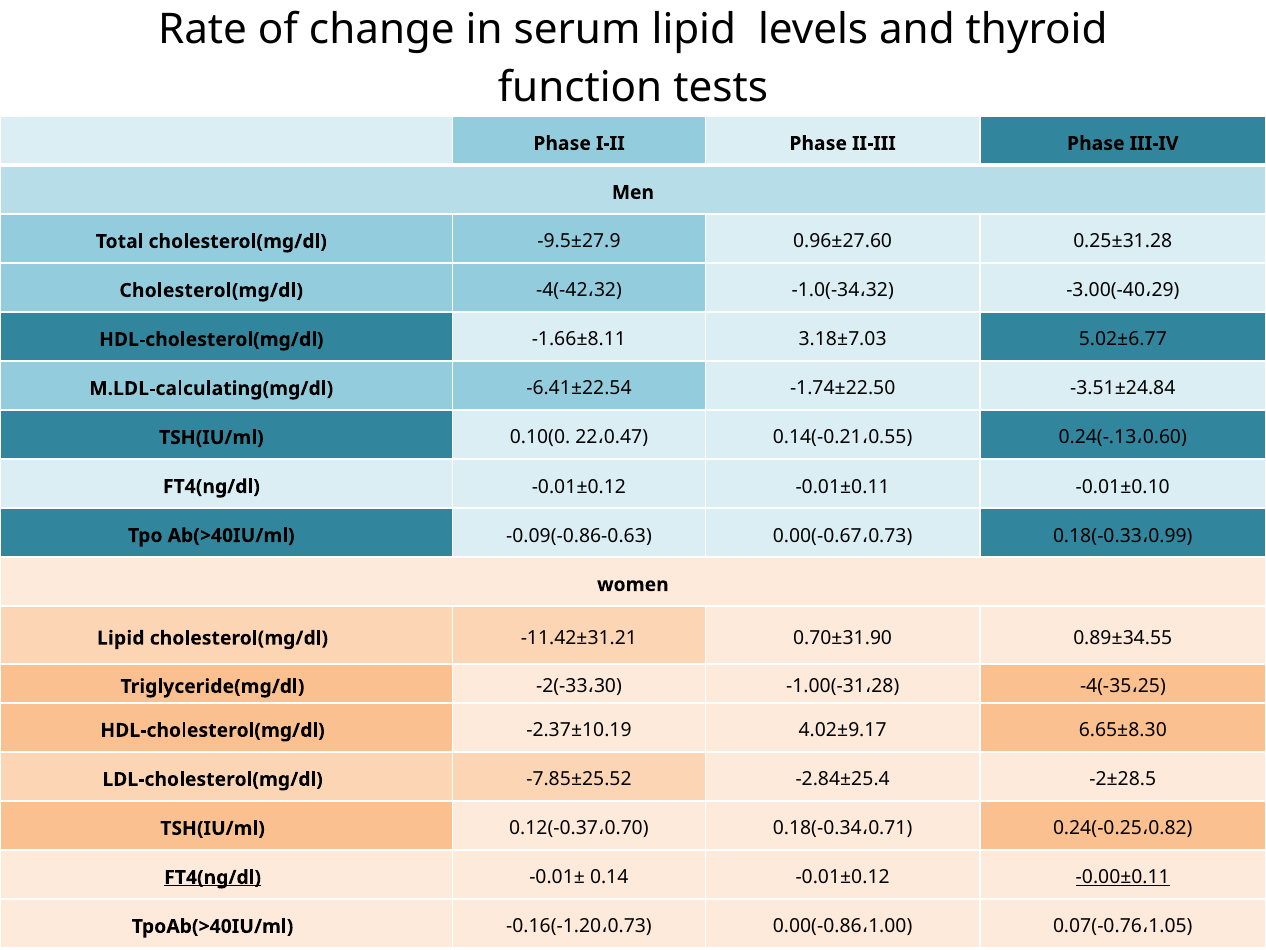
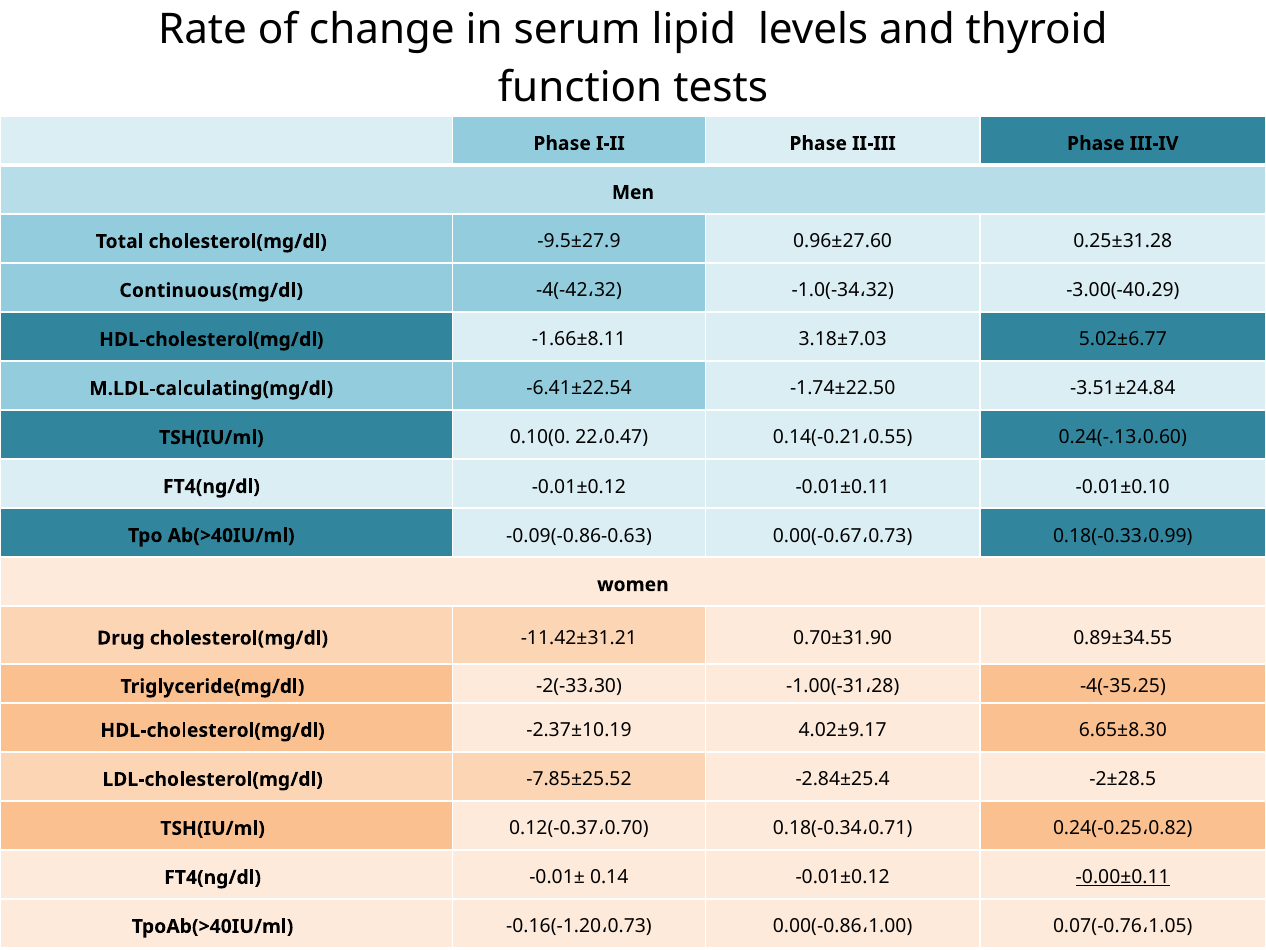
Cholesterol(mg/dl: Cholesterol(mg/dl -> Continuous(mg/dl (211, 290)
Lipid: Lipid -> Drug (121, 638)
FT4(ng/dl underline: present -> none (213, 877)
